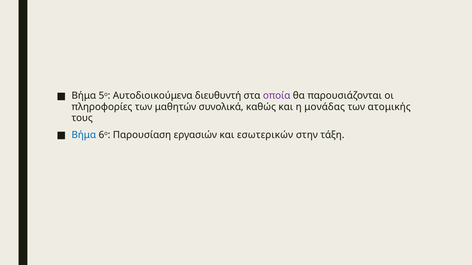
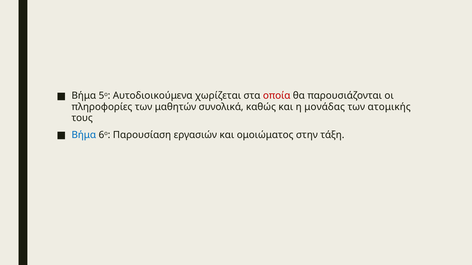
διευθυντή: διευθυντή -> χωρίζεται (218, 96)
οποία colour: purple -> red (277, 96)
εσωτερικών: εσωτερικών -> ομοιώματος (265, 135)
